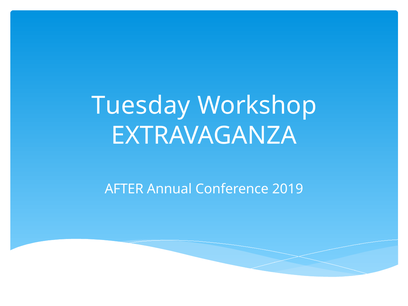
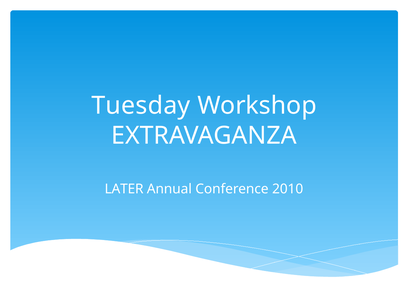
AFTER: AFTER -> LATER (124, 189)
2019: 2019 -> 2010 (288, 189)
